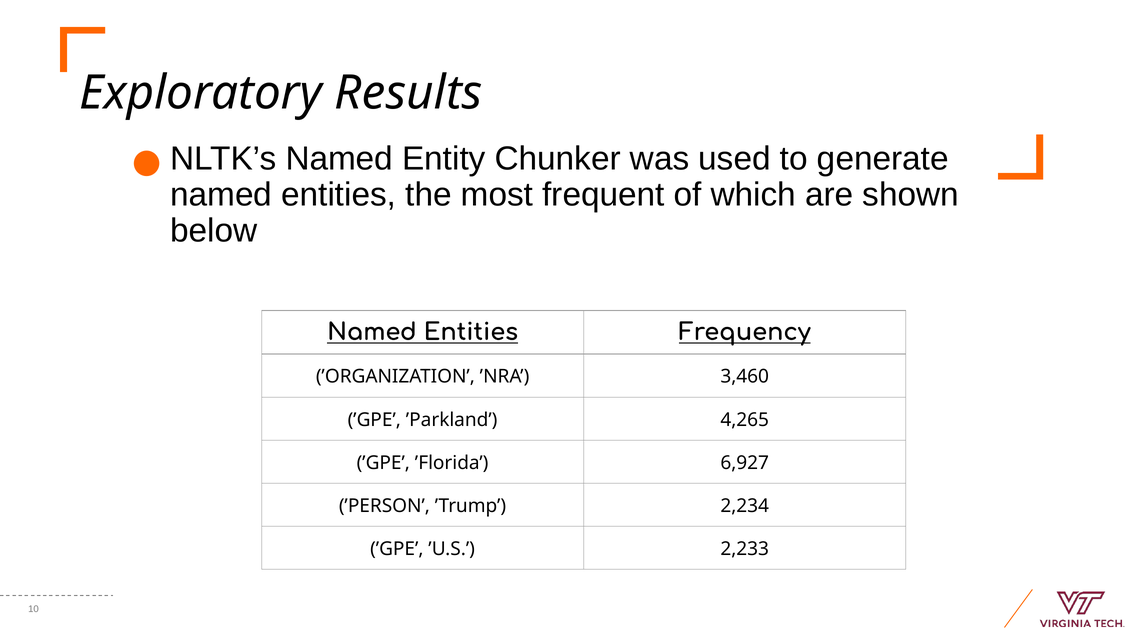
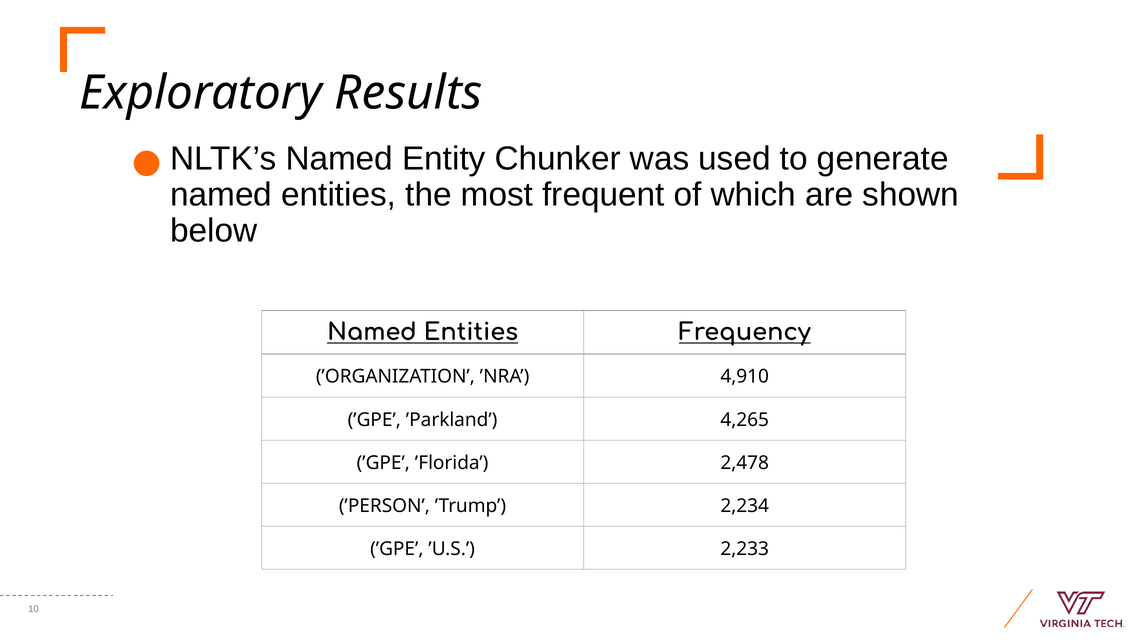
3,460: 3,460 -> 4,910 (745, 377)
6,927: 6,927 -> 2,478 (745, 463)
